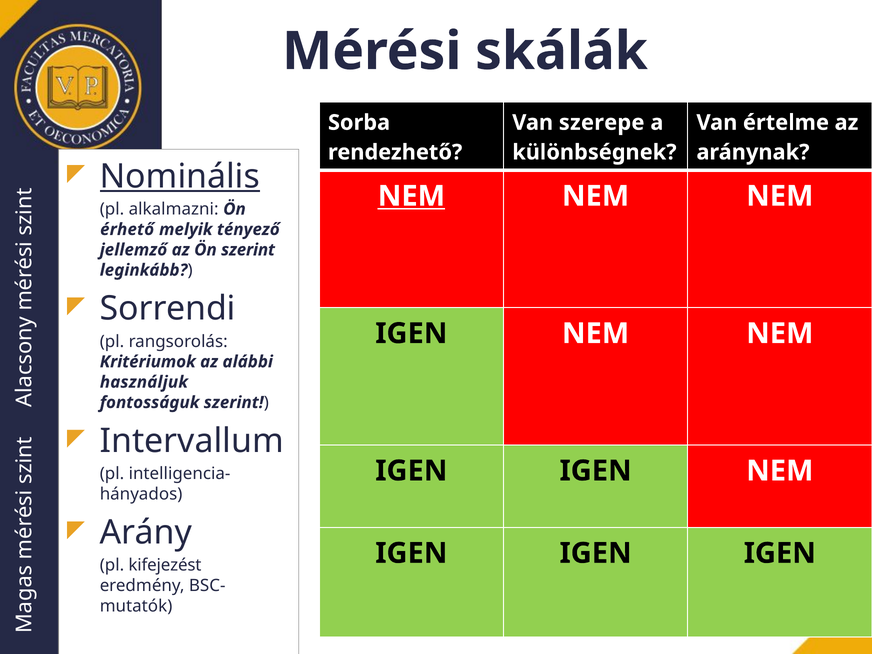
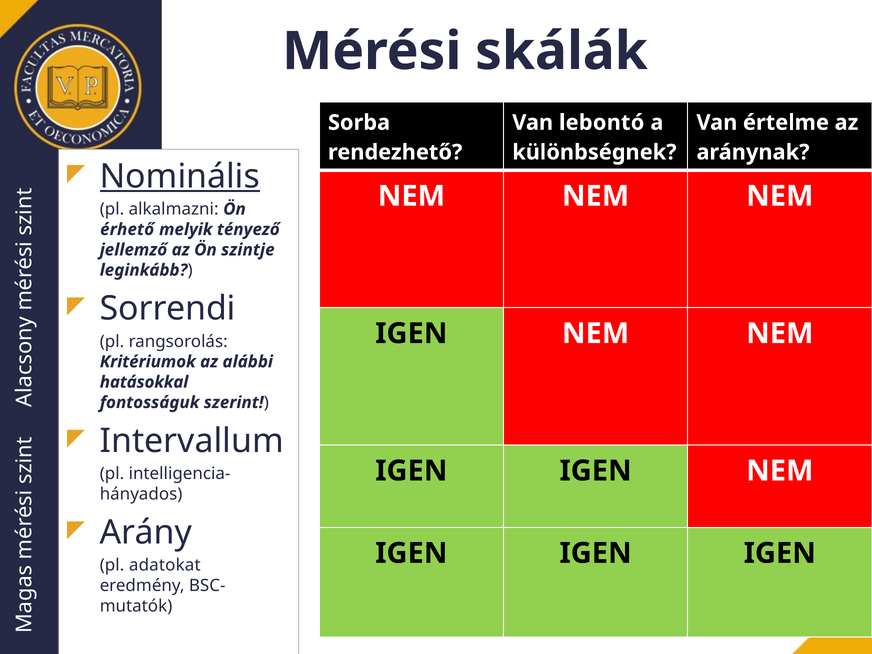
szerepe: szerepe -> lebontó (602, 123)
NEM underline: present -> none (411, 196)
Ön szerint: szerint -> szintje (248, 250)
használjuk: használjuk -> hatásokkal (144, 382)
kifejezést: kifejezést -> adatokat (165, 565)
